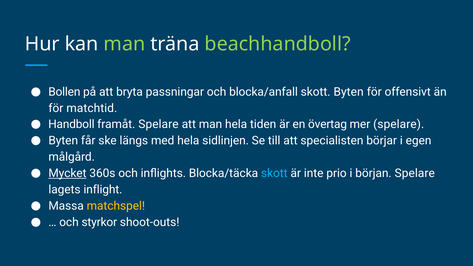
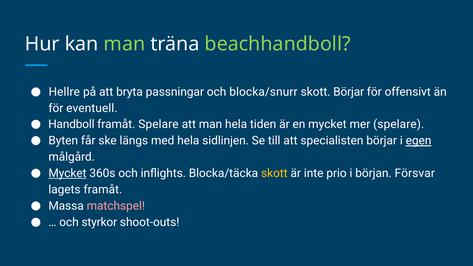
Bollen: Bollen -> Hellre (64, 92)
blocka/anfall: blocka/anfall -> blocka/snurr (263, 92)
skott Byten: Byten -> Börjar (349, 92)
matchtid: matchtid -> eventuell (92, 108)
en övertag: övertag -> mycket (327, 124)
egen underline: none -> present (419, 141)
skott colour: light blue -> yellow (274, 173)
början Spelare: Spelare -> Försvar (415, 173)
lagets inflight: inflight -> framåt (103, 190)
matchspel colour: yellow -> pink (116, 206)
